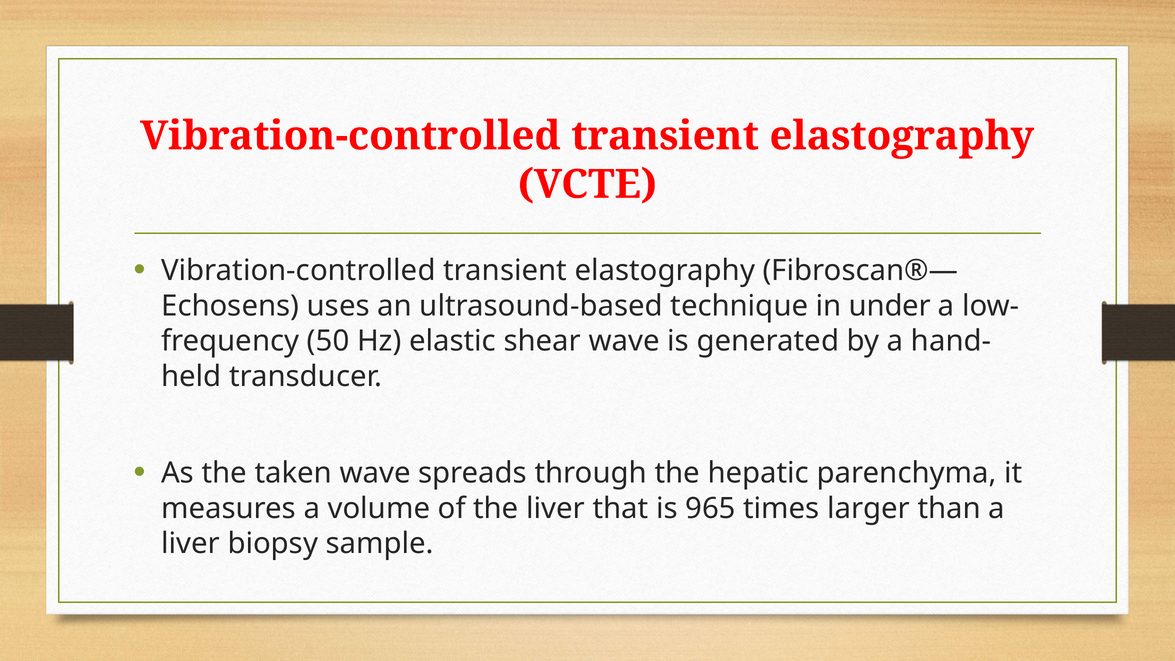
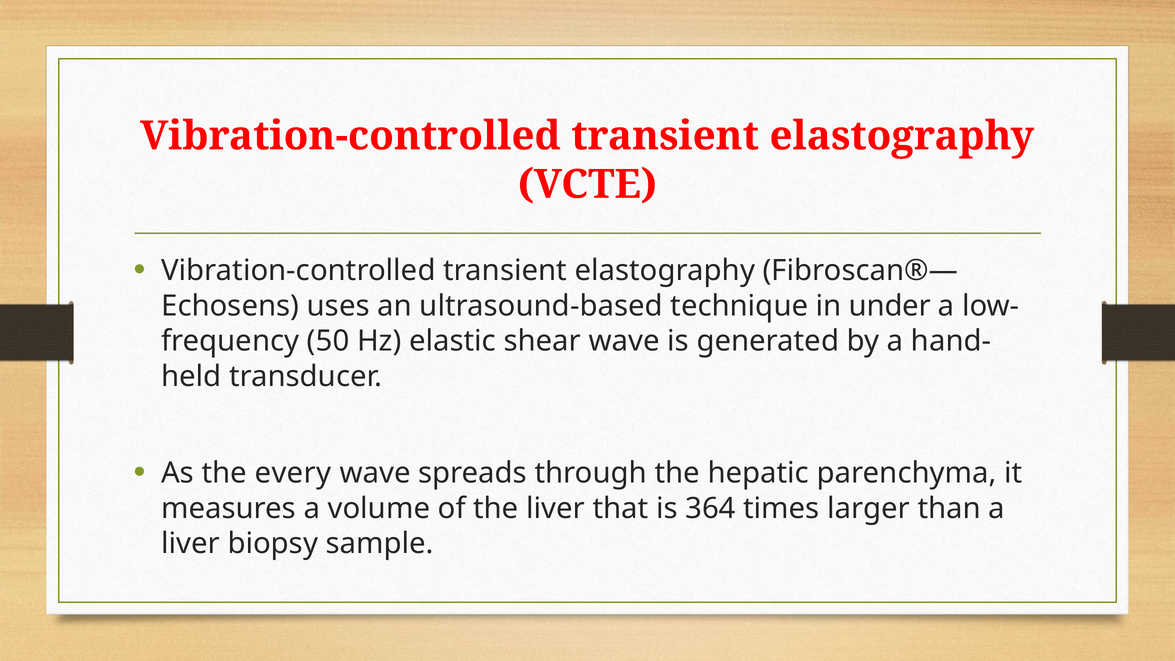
taken: taken -> every (293, 473)
965: 965 -> 364 (710, 508)
